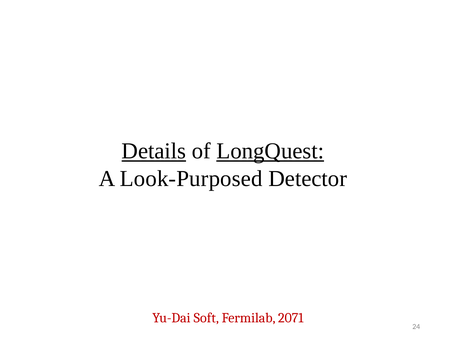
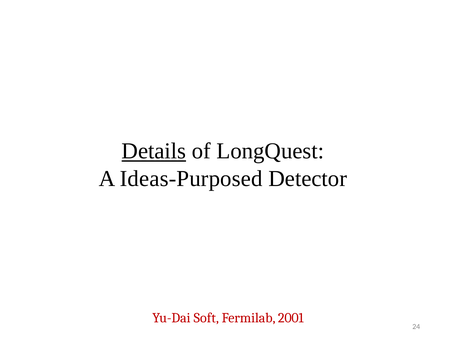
LongQuest underline: present -> none (270, 151)
Look-Purposed: Look-Purposed -> Ideas-Purposed (191, 179)
2071: 2071 -> 2001 (291, 318)
